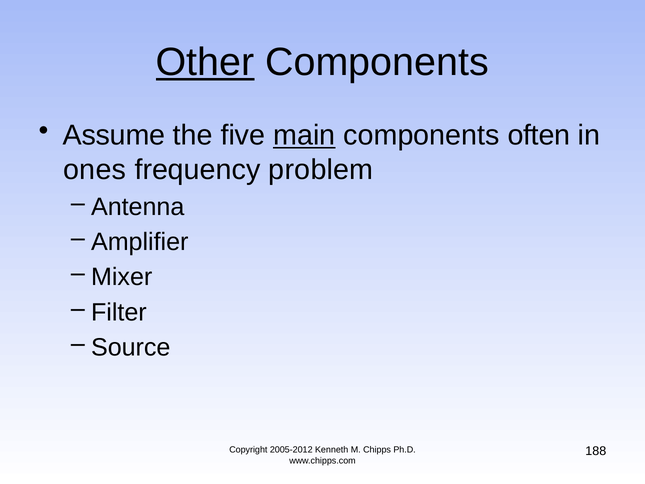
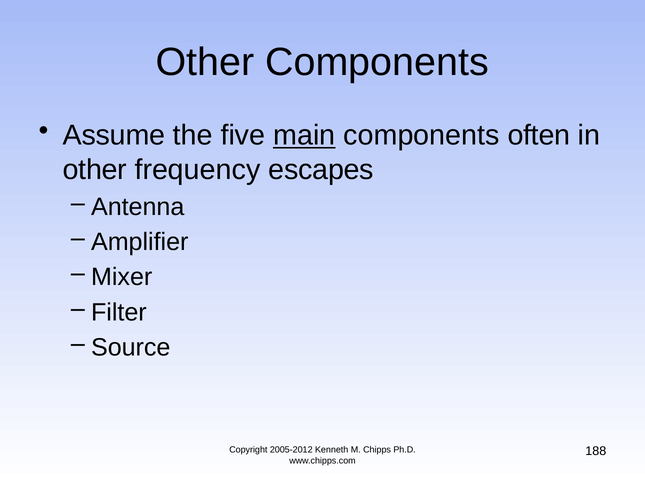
Other underline: present -> none (205, 62)
ones: ones -> other (95, 170)
problem: problem -> escapes (321, 170)
